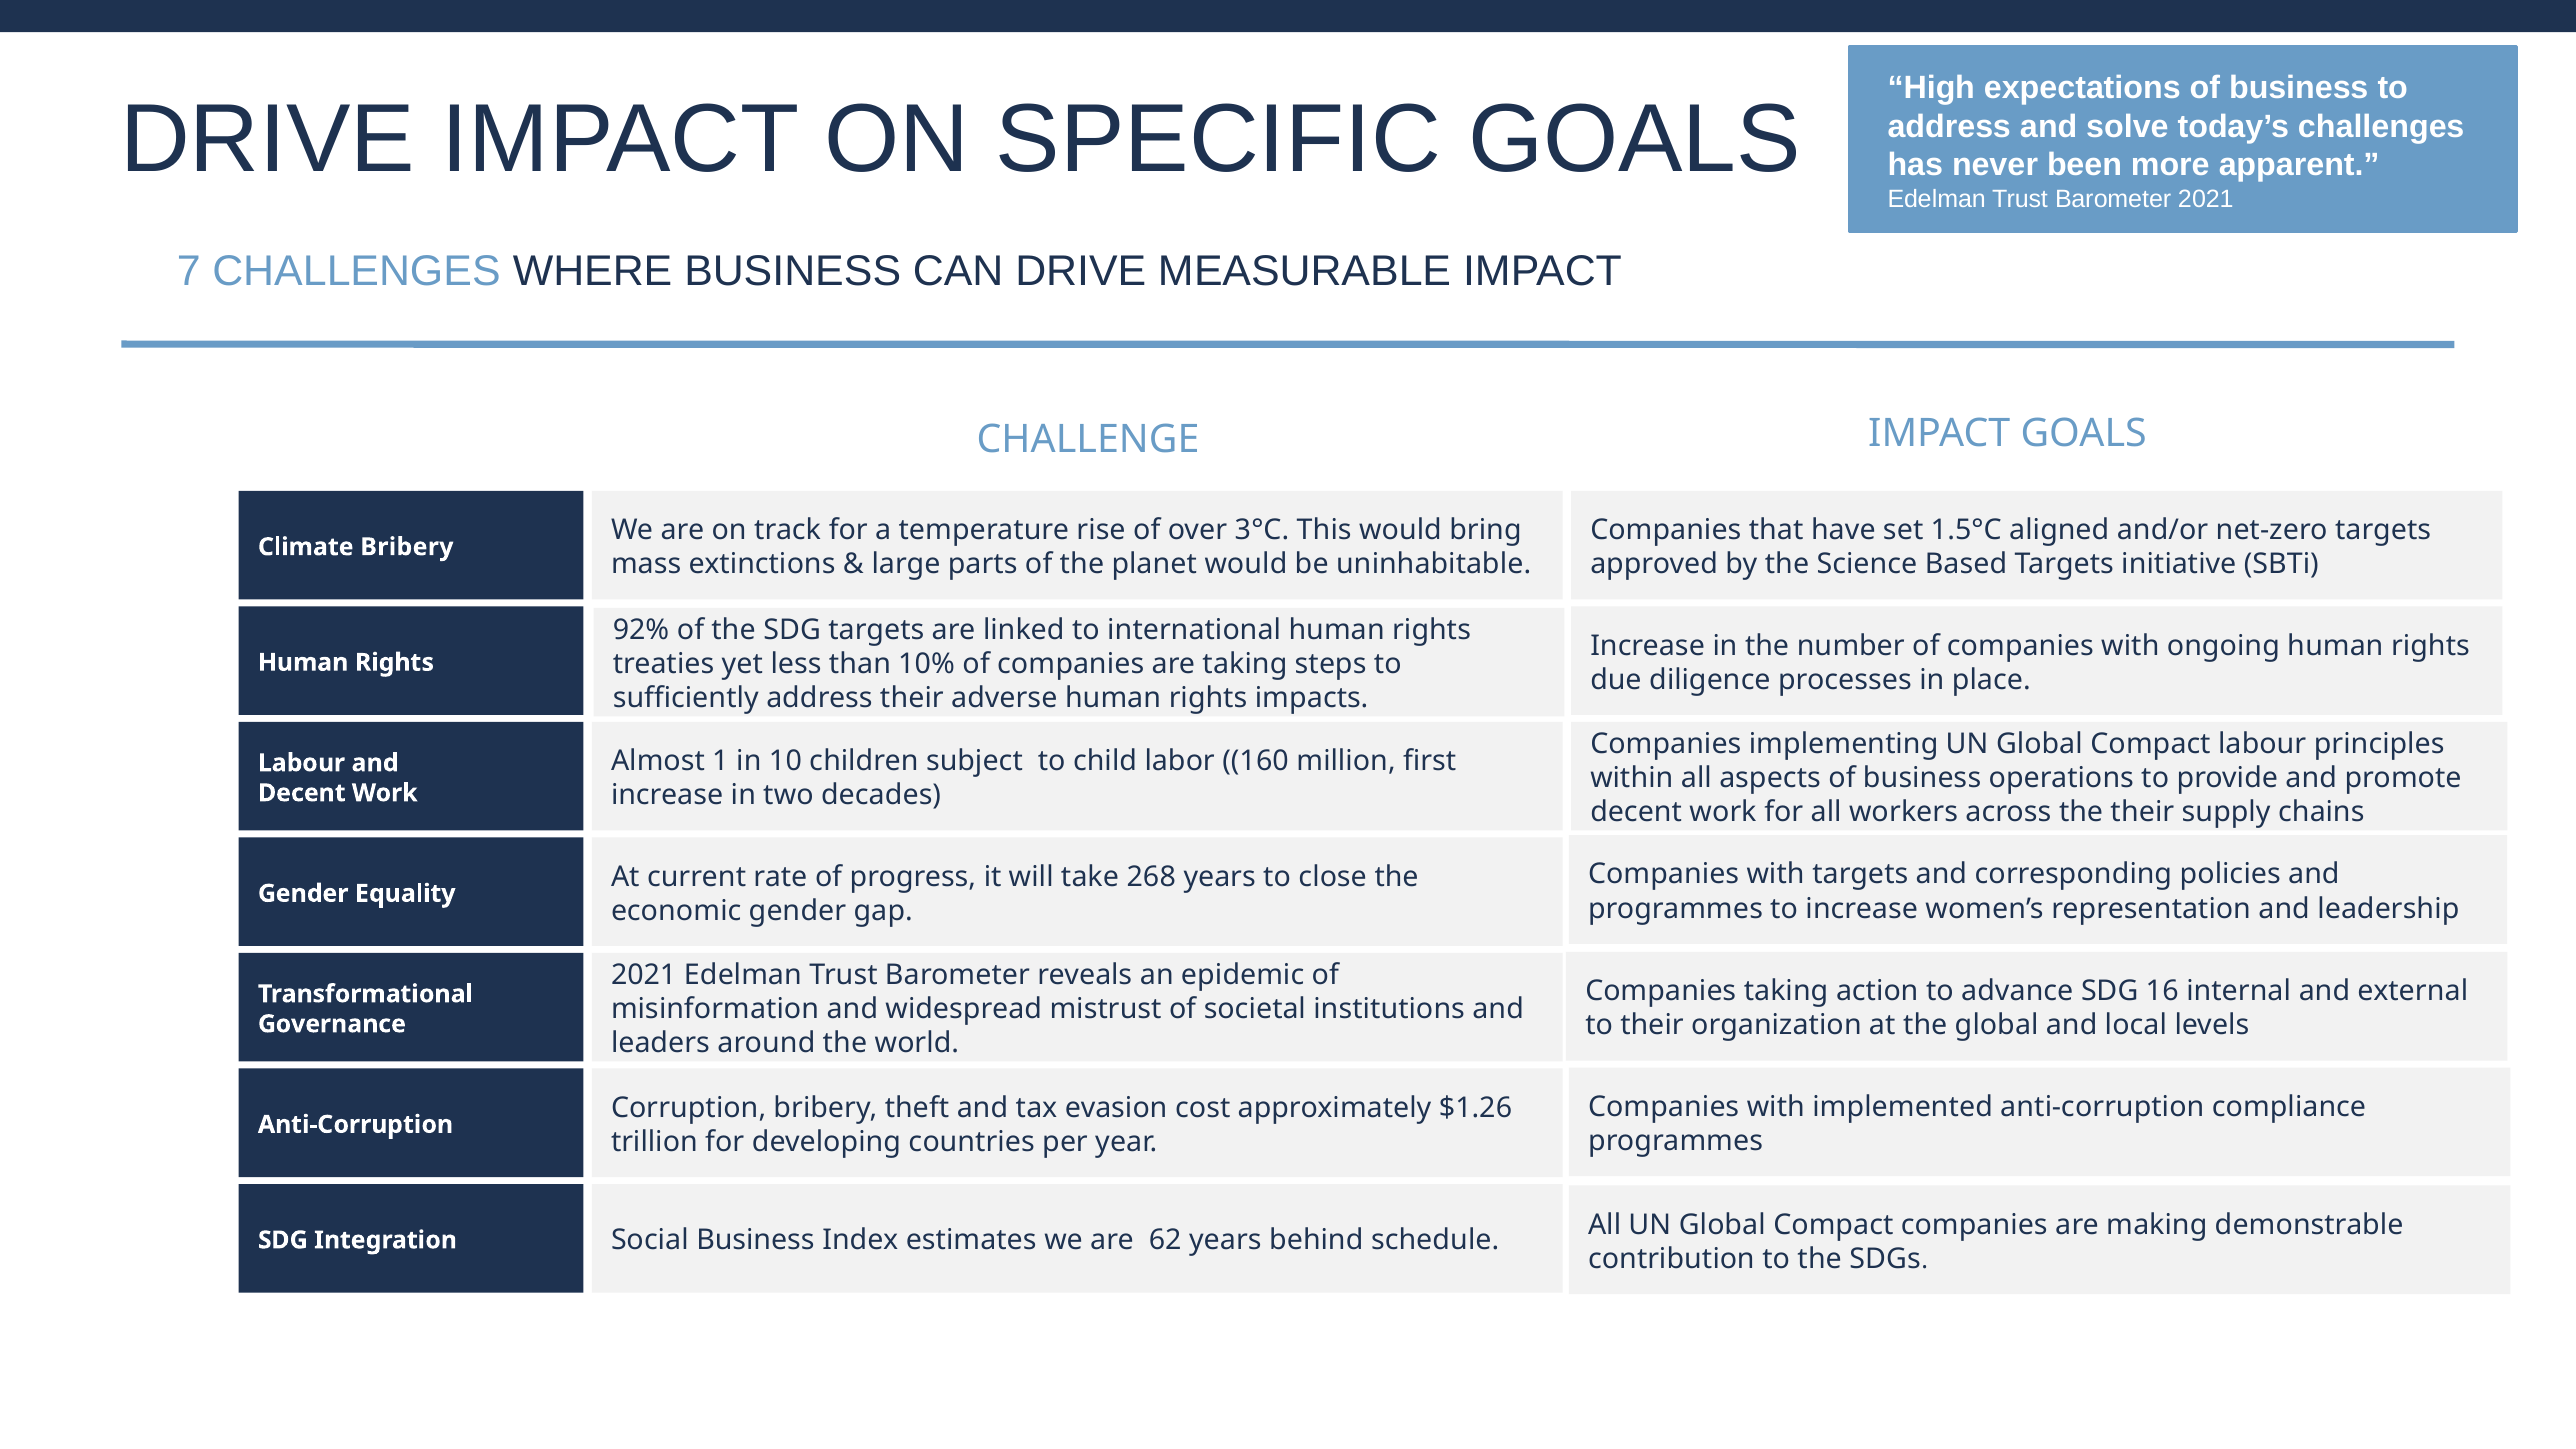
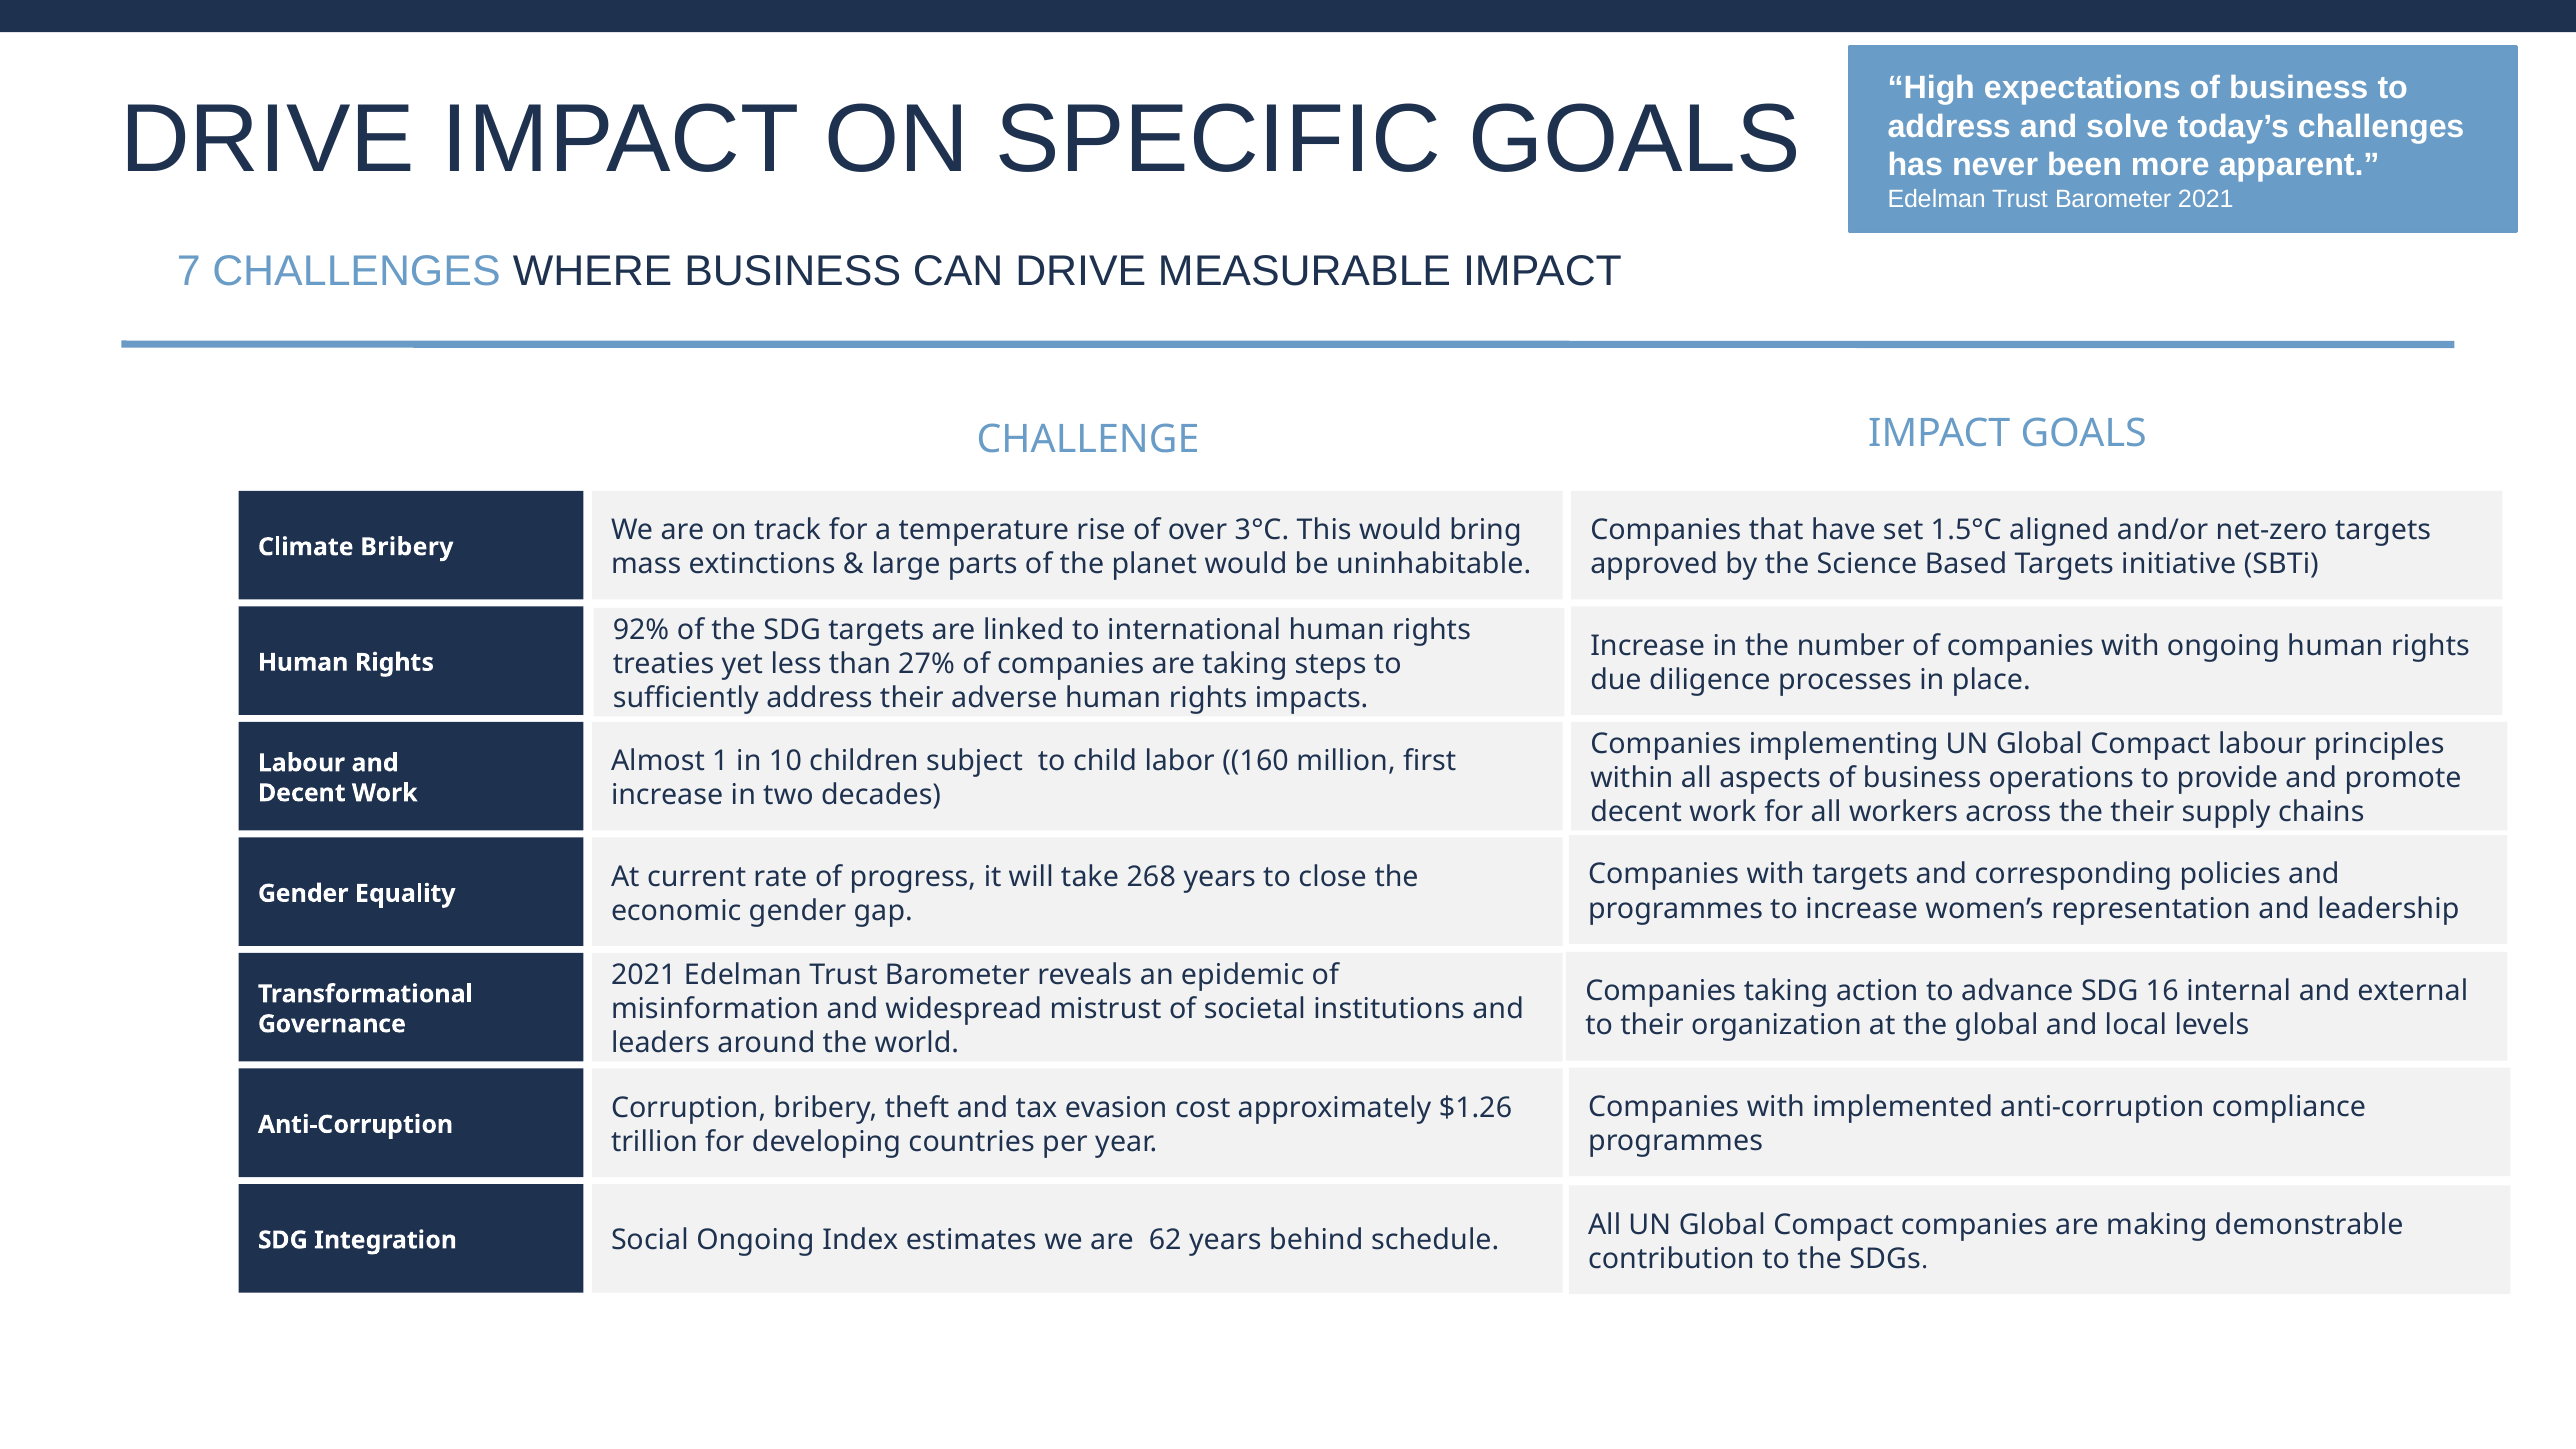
10%: 10% -> 27% (927, 664)
Social Business: Business -> Ongoing (755, 1240)
